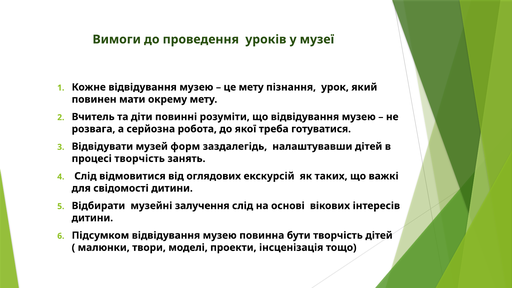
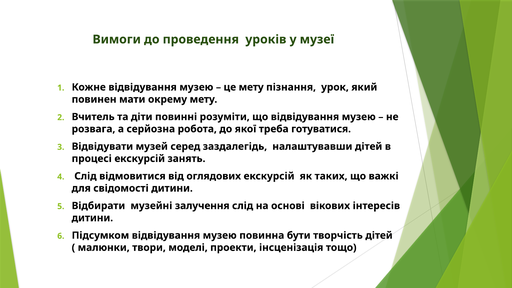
форм: форм -> серед (185, 146)
процесі творчість: творчість -> екскурсій (140, 159)
